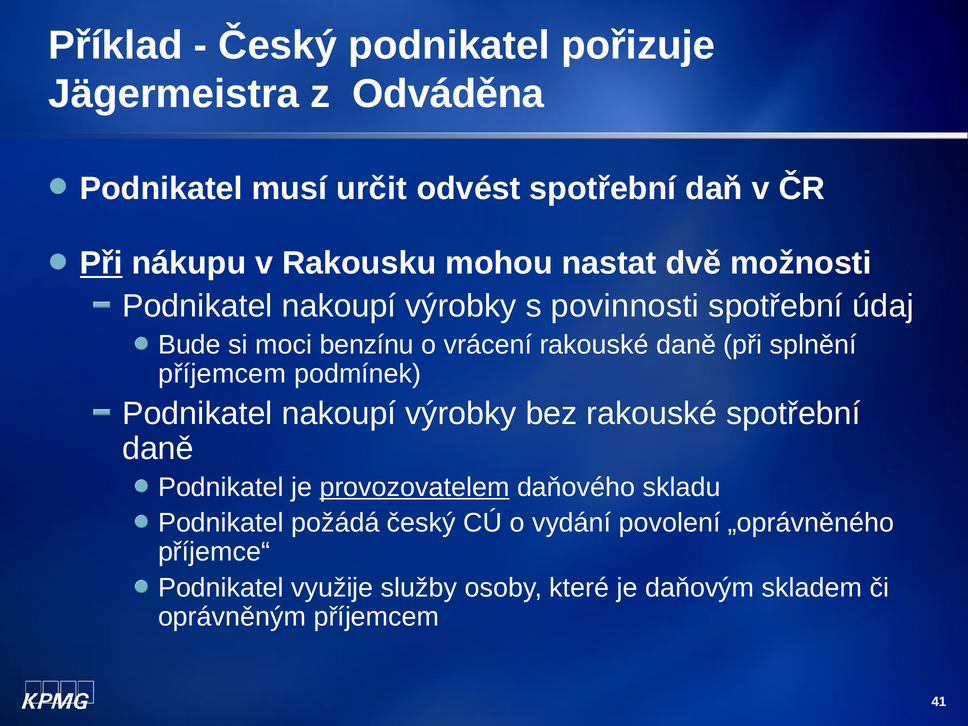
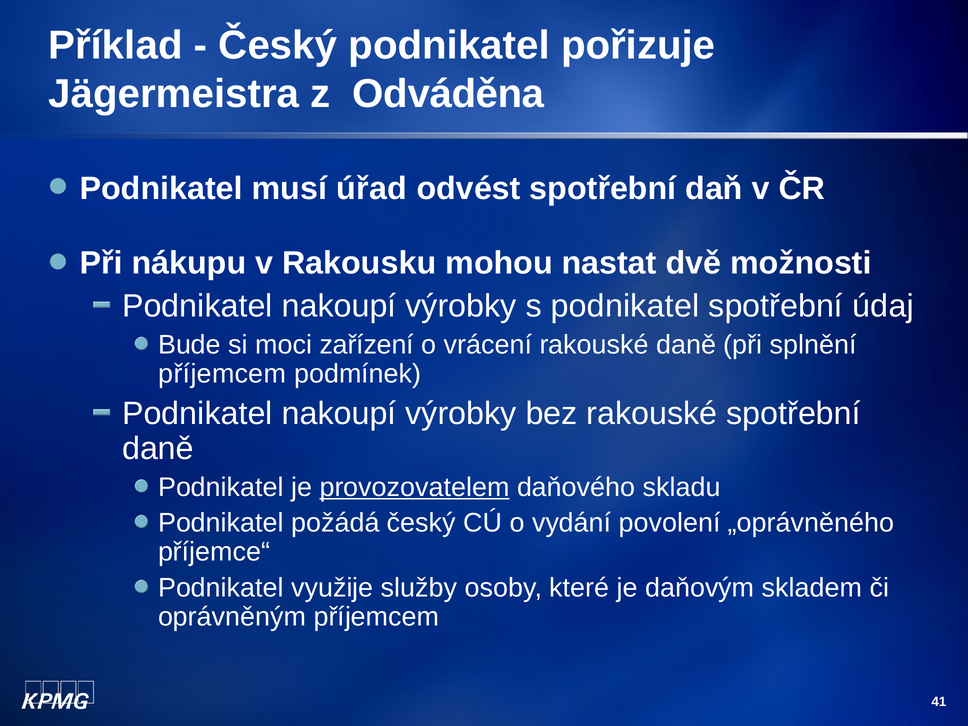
určit: určit -> úřad (372, 188)
Při underline: present -> none (101, 263)
s povinnosti: povinnosti -> podnikatel (625, 306)
benzínu: benzínu -> zařízení (367, 345)
